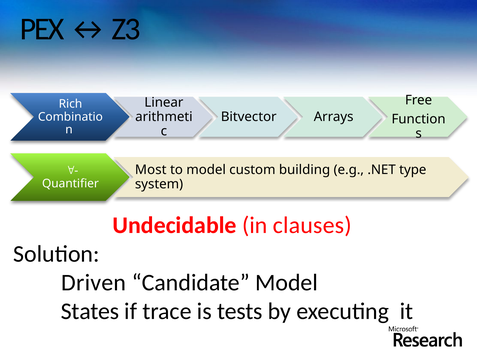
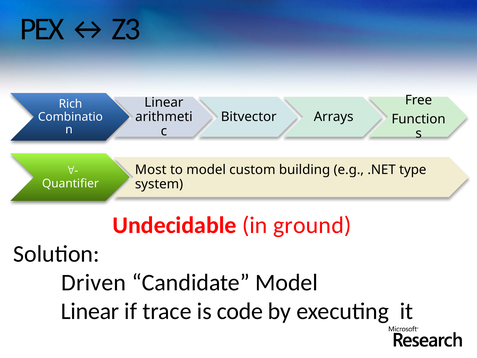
clauses: clauses -> ground (312, 225)
States: States -> Linear (90, 311)
tests: tests -> code (240, 311)
